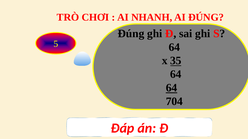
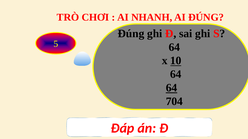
35: 35 -> 10 (176, 61)
